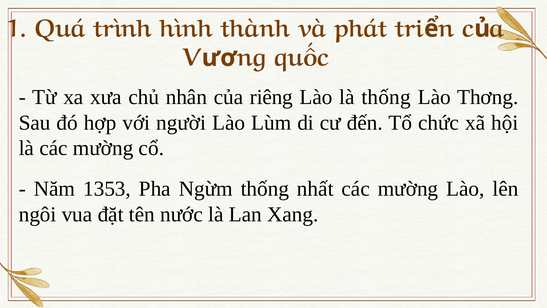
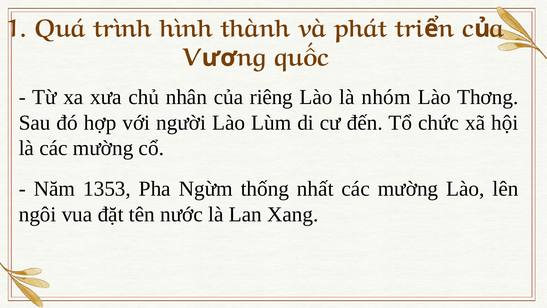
là thống: thống -> nhóm (386, 97)
